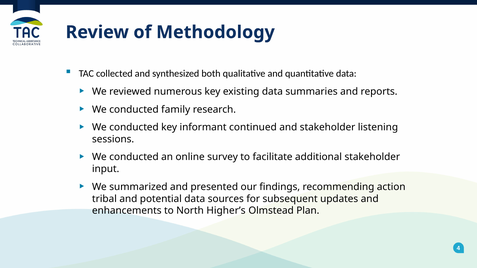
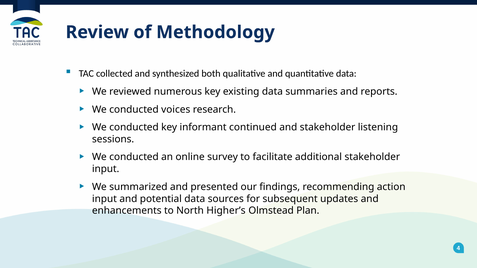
family: family -> voices (176, 110)
tribal: tribal -> input (104, 199)
